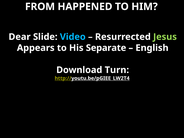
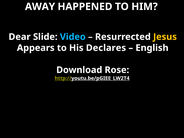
FROM: FROM -> AWAY (40, 7)
Jesus colour: light green -> yellow (165, 37)
Separate: Separate -> Declares (106, 48)
Turn: Turn -> Rose (117, 70)
